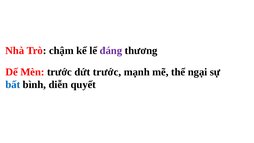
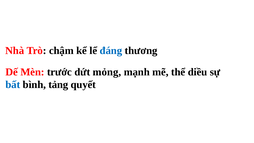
đáng colour: purple -> blue (111, 51)
dứt trước: trước -> mỏng (107, 72)
ngại: ngại -> diều (198, 72)
diễn: diễn -> tảng (58, 85)
